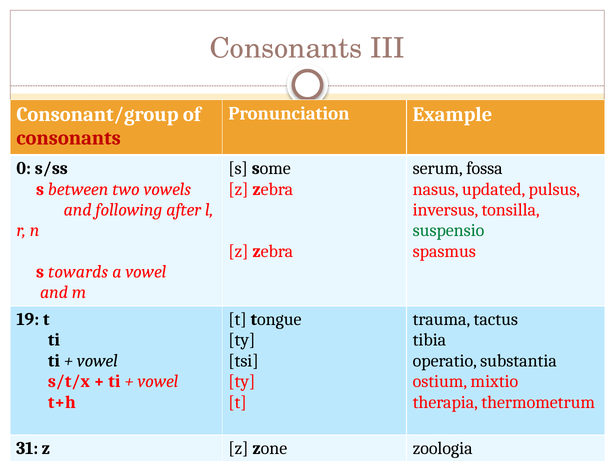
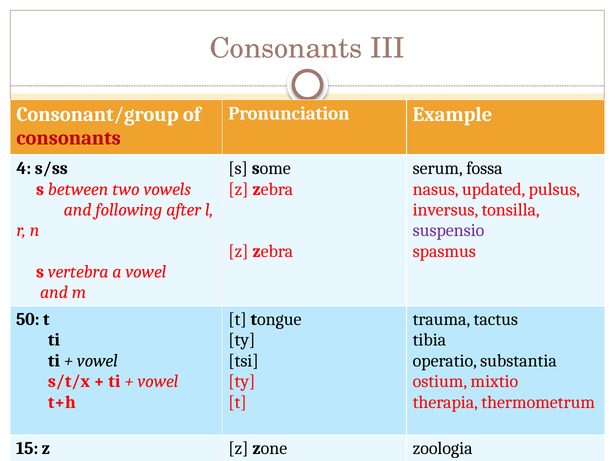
0: 0 -> 4 (24, 169)
suspensio colour: green -> purple (449, 231)
towards: towards -> vertebra (78, 272)
19: 19 -> 50 (28, 320)
31: 31 -> 15 (27, 449)
